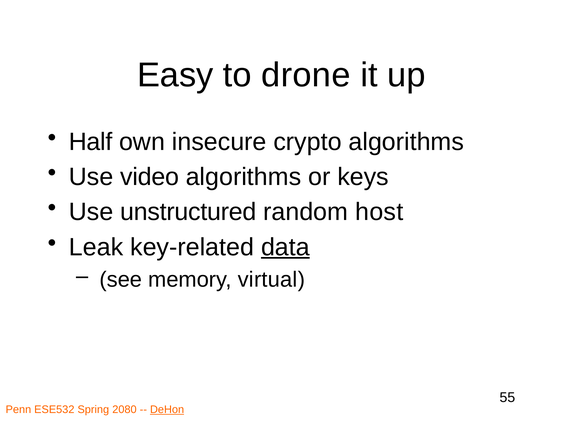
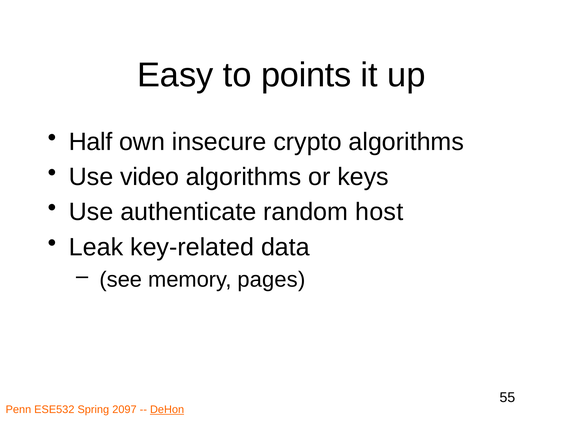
drone: drone -> points (306, 75)
unstructured: unstructured -> authenticate (188, 212)
data underline: present -> none (285, 247)
virtual: virtual -> pages (271, 279)
2080: 2080 -> 2097 (124, 409)
